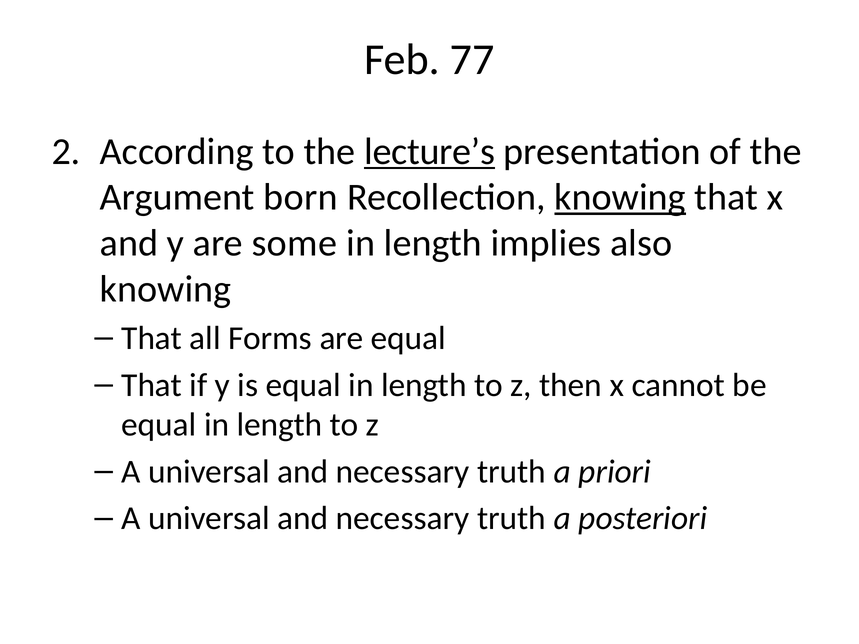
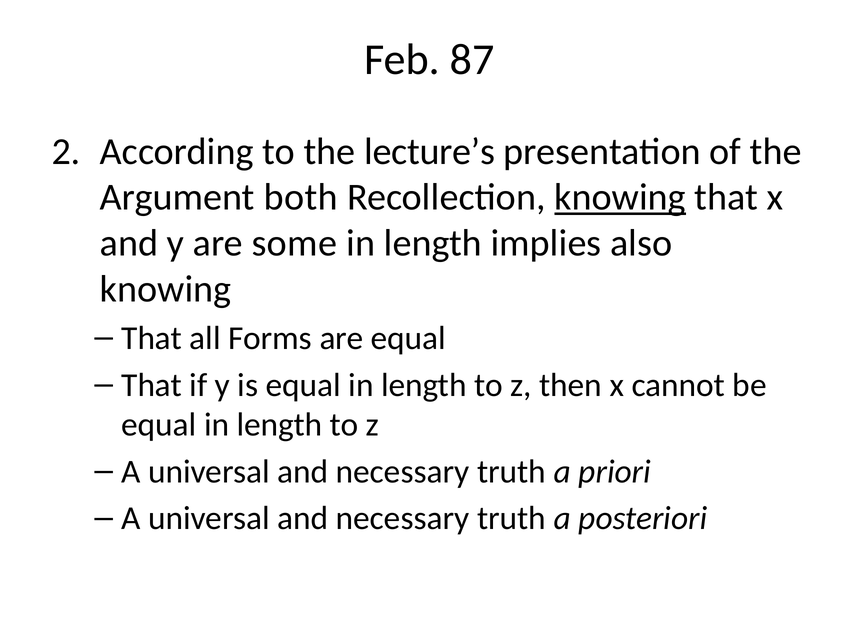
77: 77 -> 87 (472, 60)
lecture’s underline: present -> none (430, 152)
born: born -> both (301, 197)
